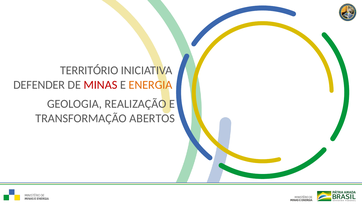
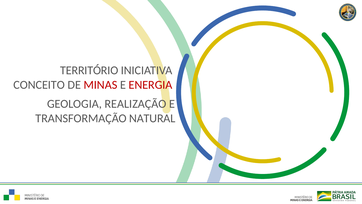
DEFENDER: DEFENDER -> CONCEITO (39, 85)
ENERGIA colour: orange -> red (151, 85)
ABERTOS: ABERTOS -> NATURAL (152, 118)
